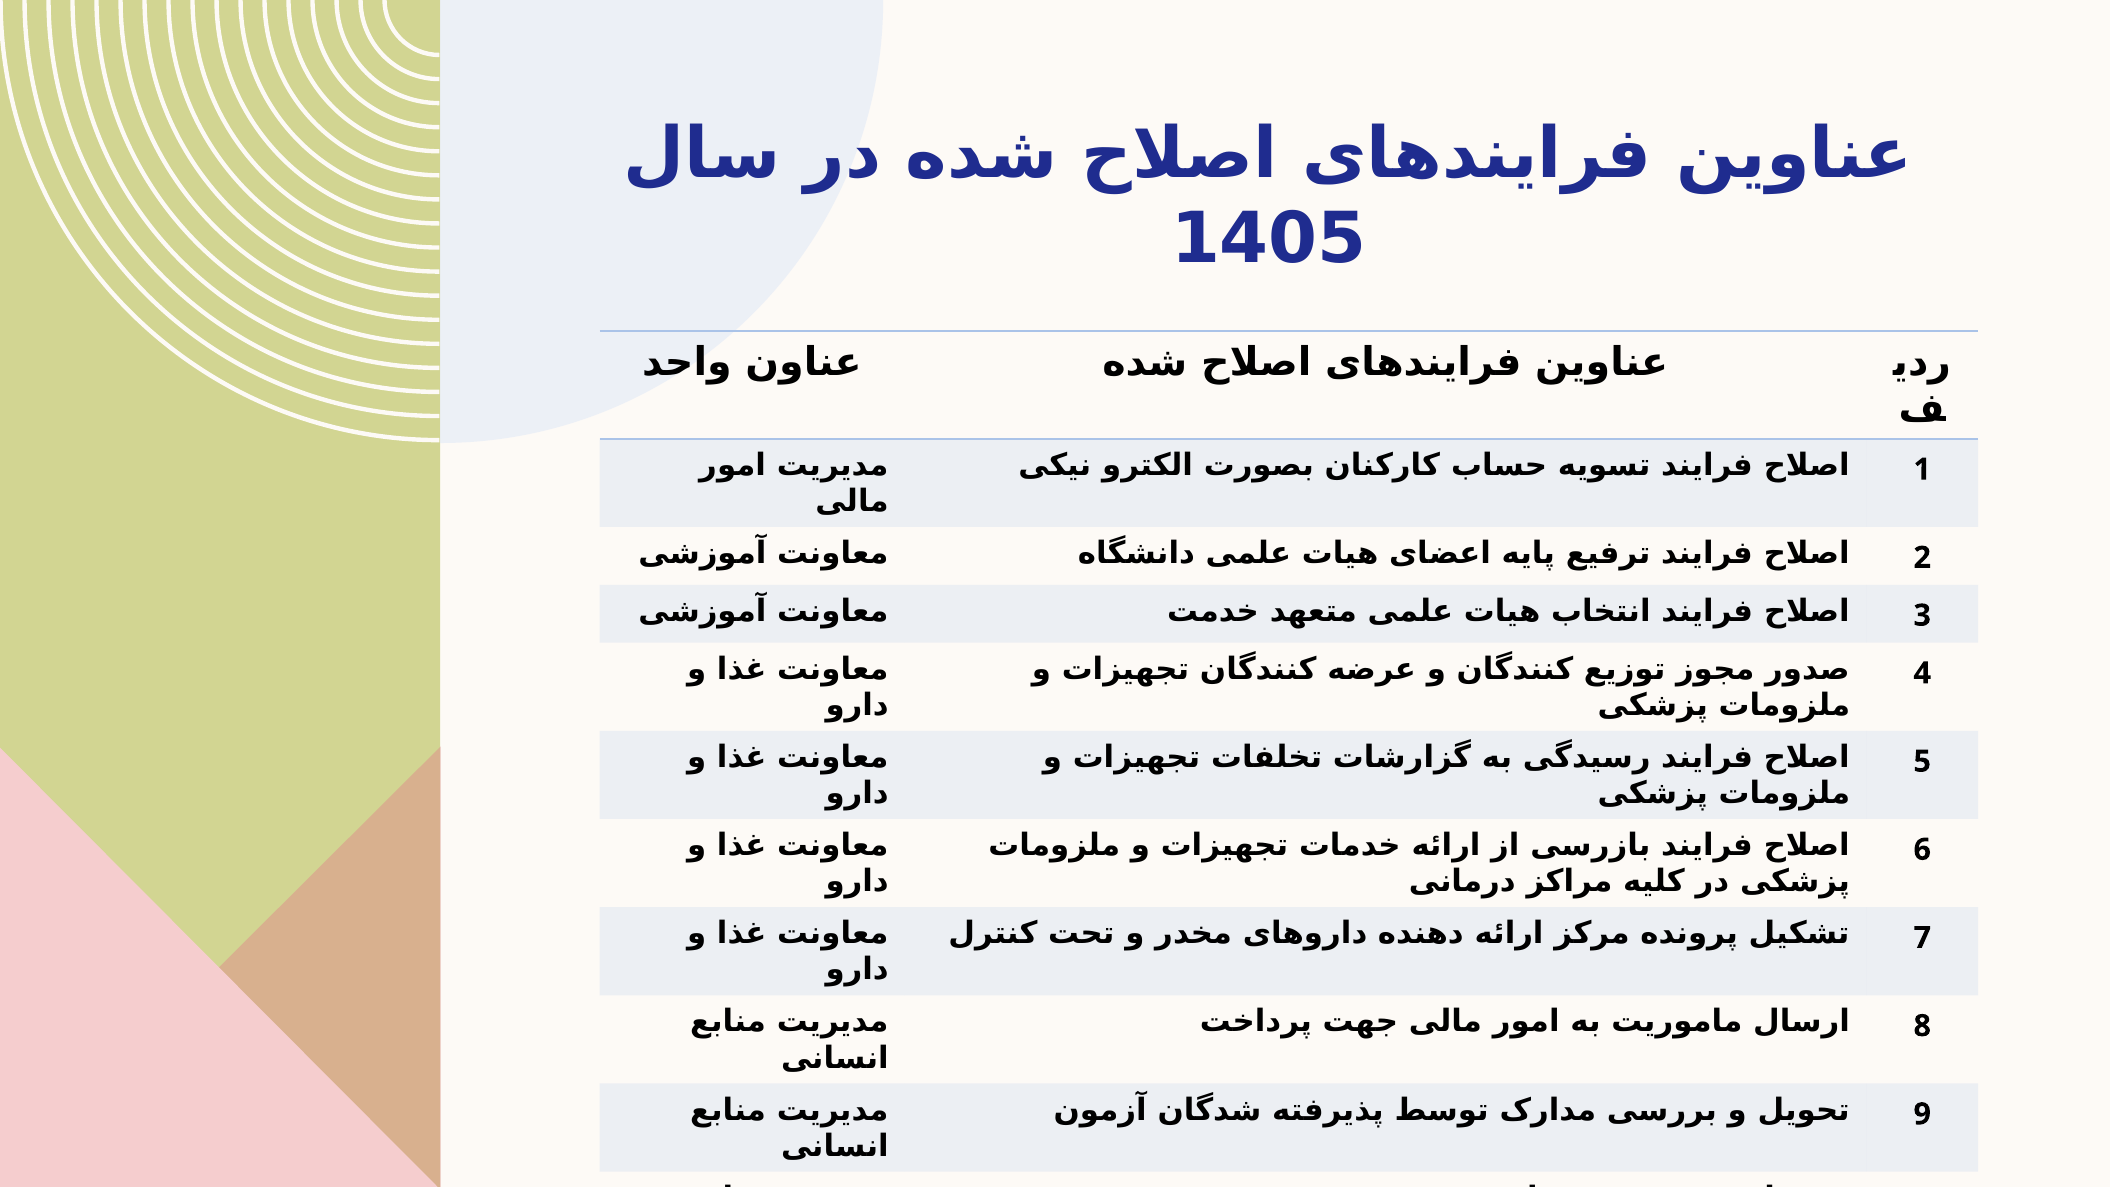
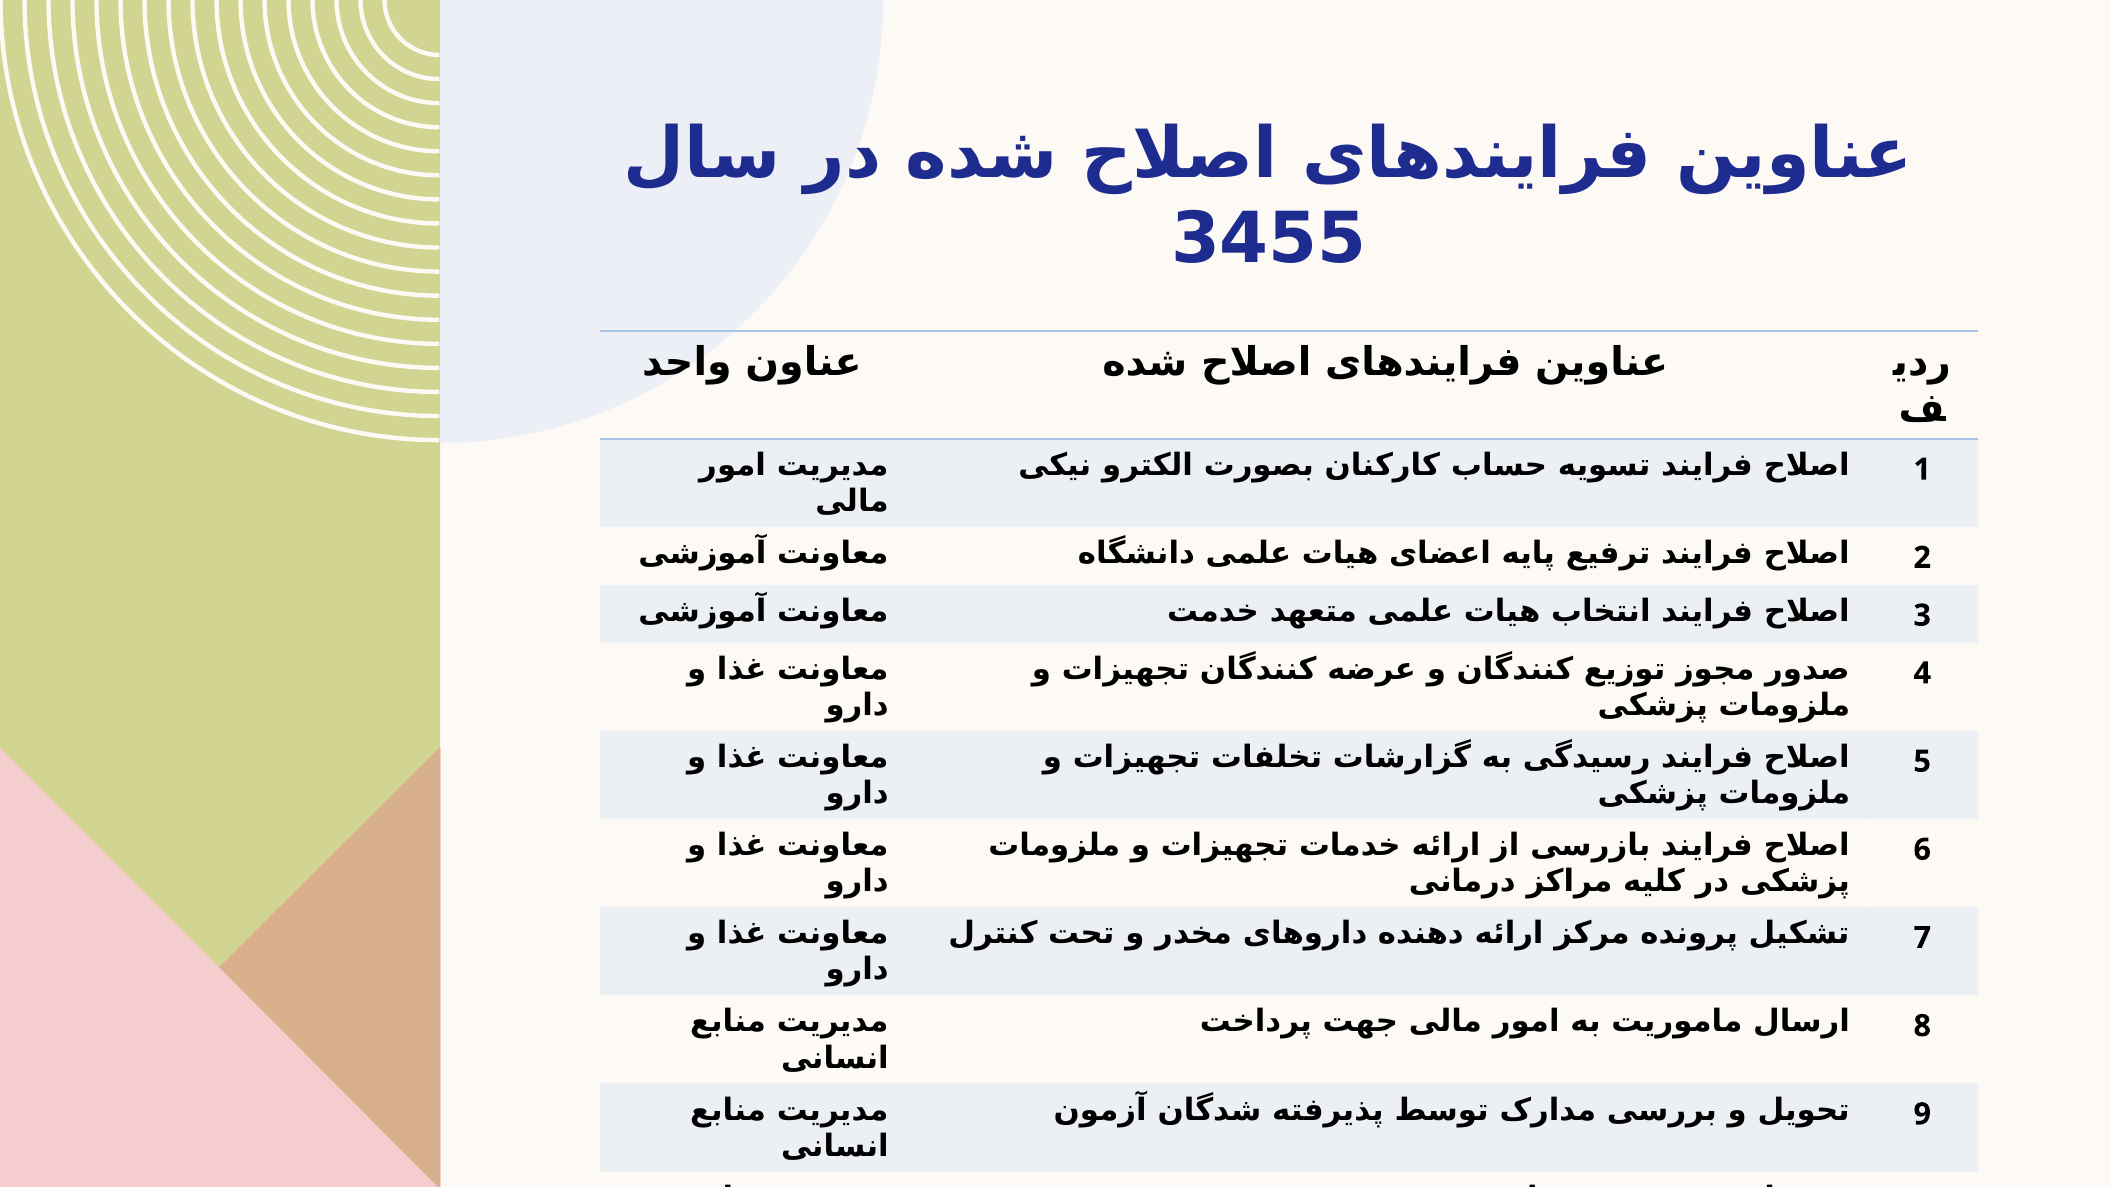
1405: 1405 -> 3455 (1269, 239)
